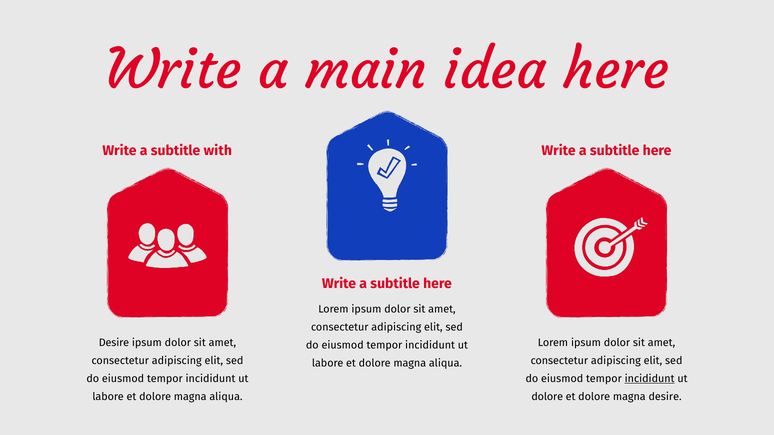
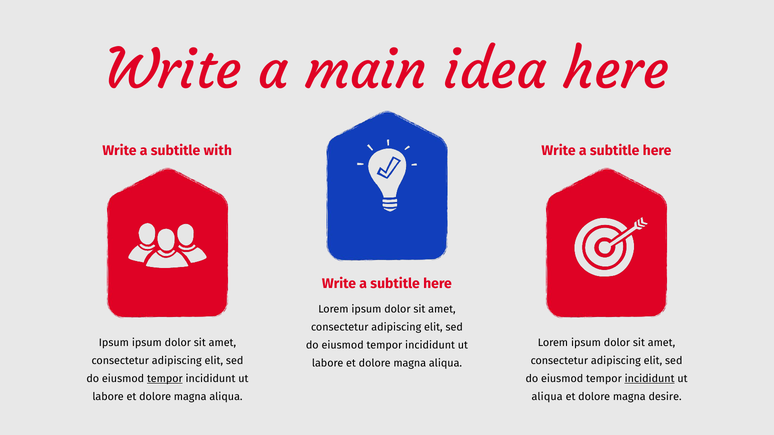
Desire: Desire -> Ipsum (114, 343)
tempor underline: none -> present (165, 379)
dolore: dolore -> aliqua (547, 397)
